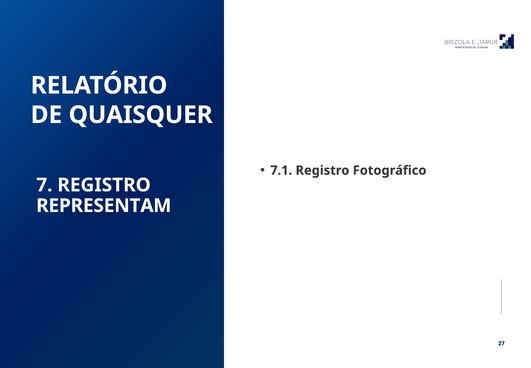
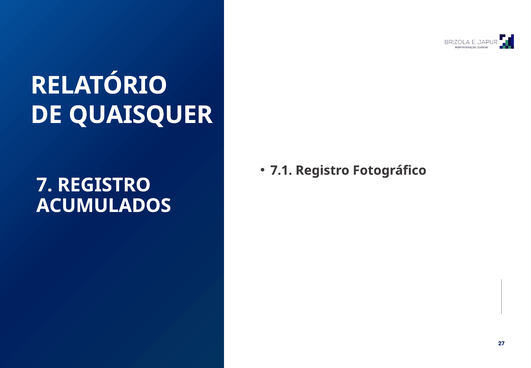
REPRESENTAM: REPRESENTAM -> ACUMULADOS (104, 205)
